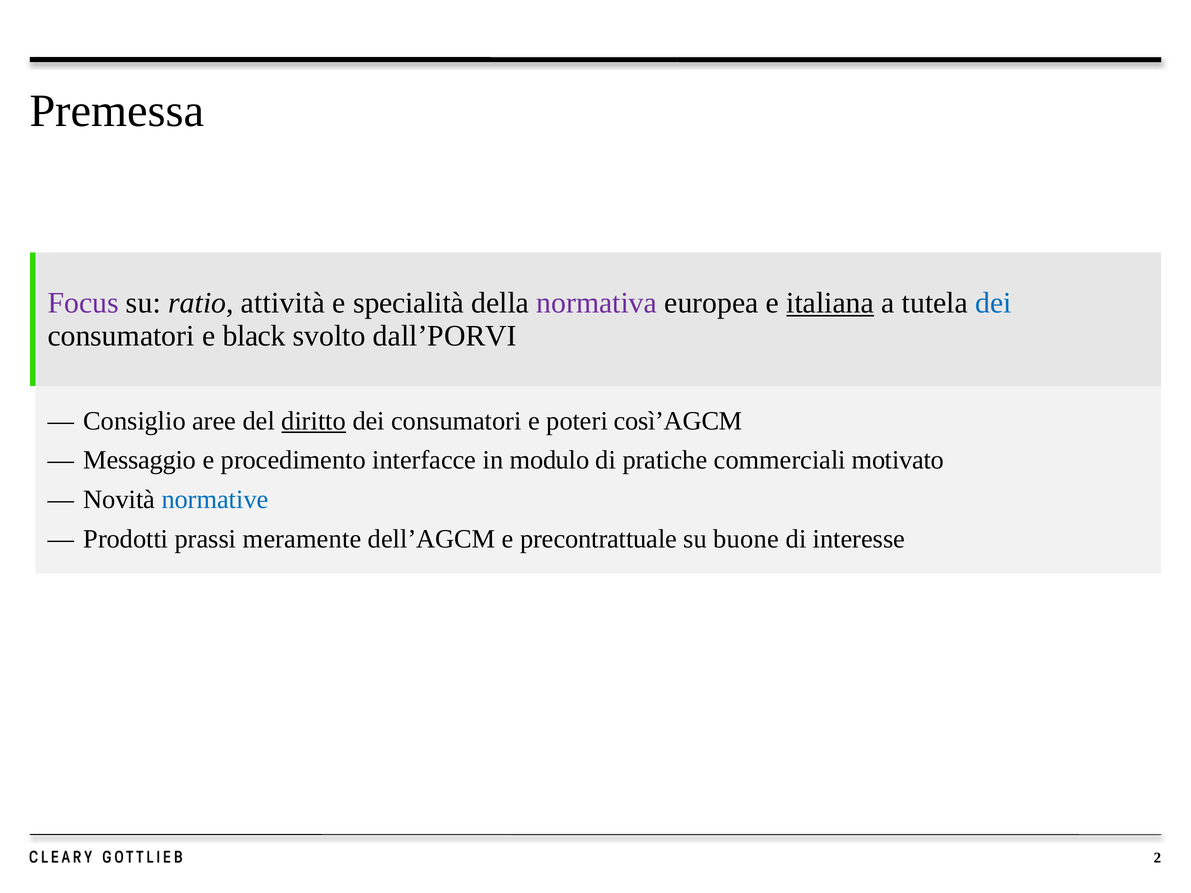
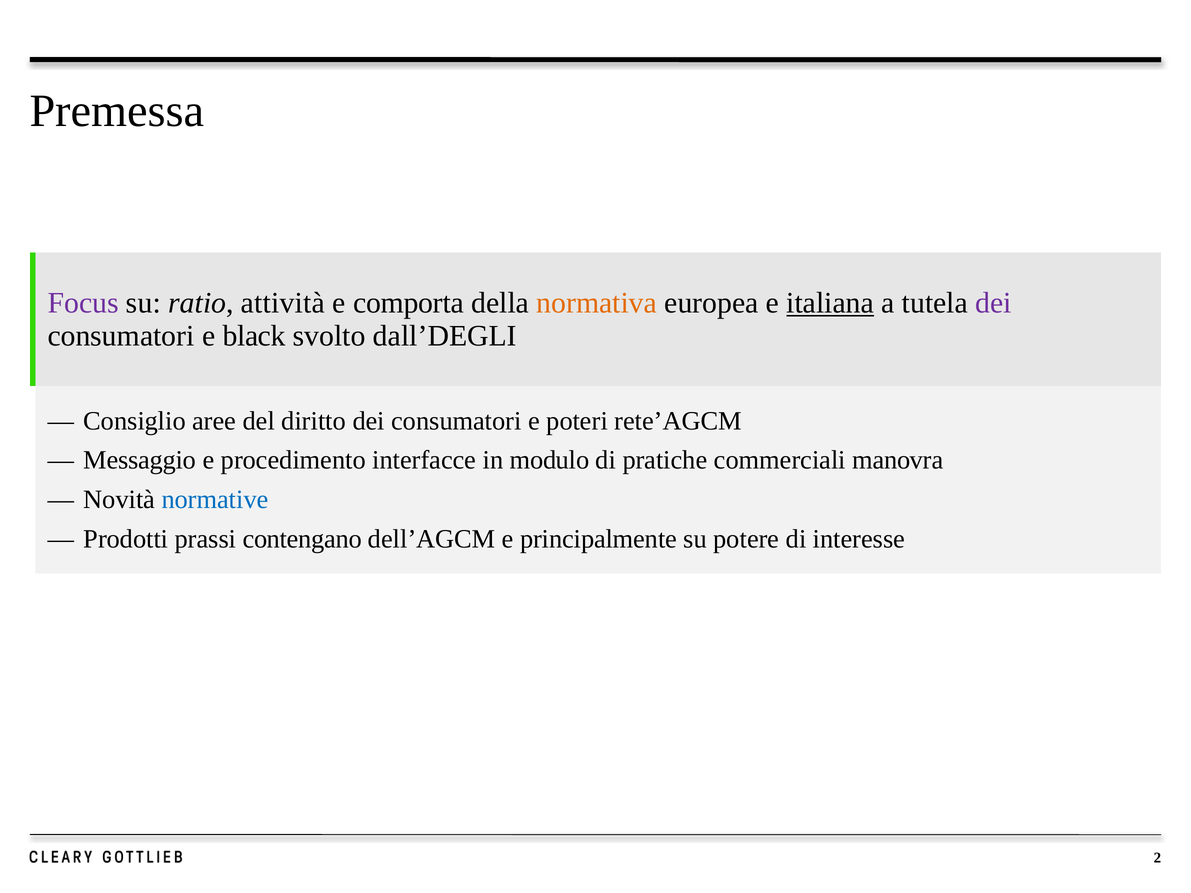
specialità: specialità -> comporta (408, 303)
normativa colour: purple -> orange (597, 303)
dei colour: blue -> purple (994, 303)
dall’PORVI: dall’PORVI -> dall’DEGLI (445, 336)
diritto underline: present -> none (314, 421)
così’AGCM: così’AGCM -> rete’AGCM (678, 421)
motivato: motivato -> manovra (898, 460)
meramente: meramente -> contengano (302, 539)
precontrattuale: precontrattuale -> principalmente (599, 539)
buone: buone -> potere (746, 539)
